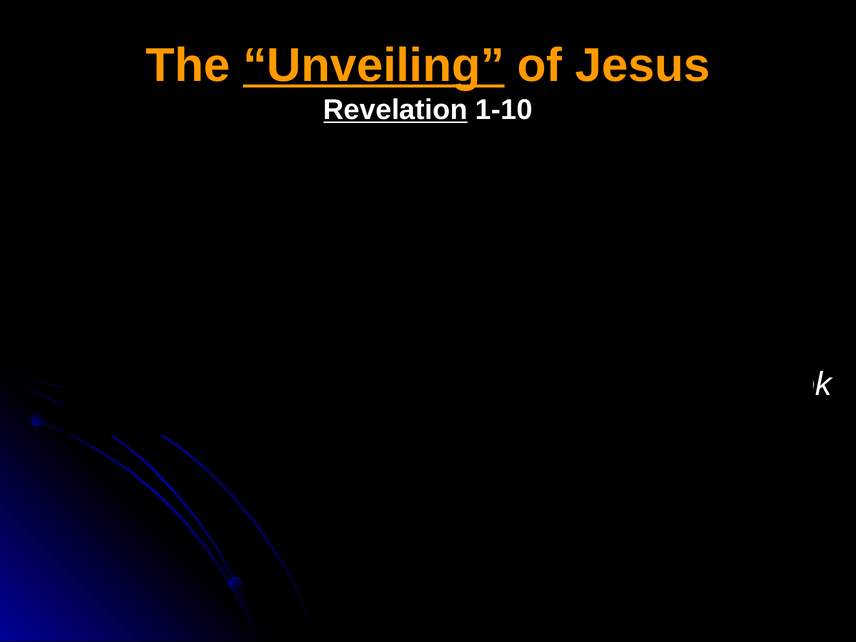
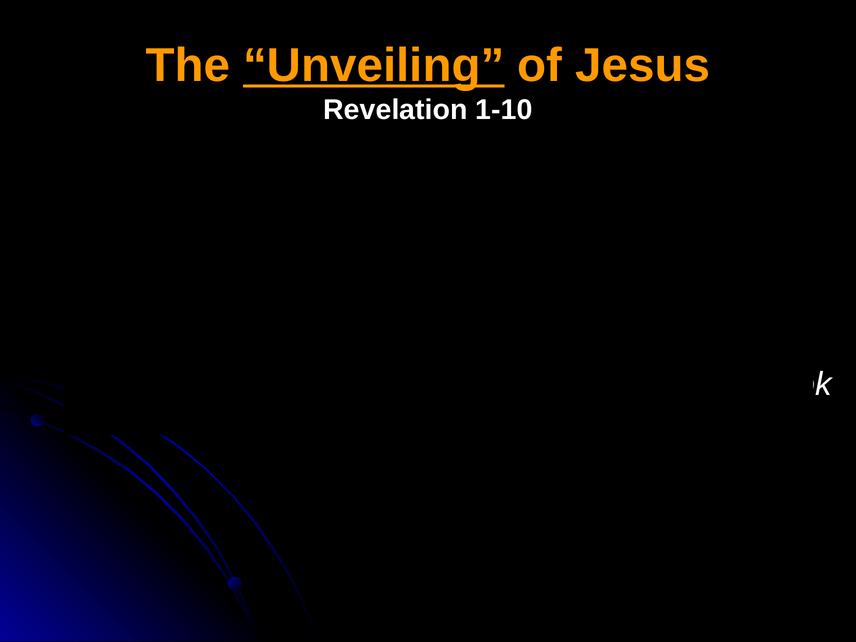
Revelation underline: present -> none (395, 110)
